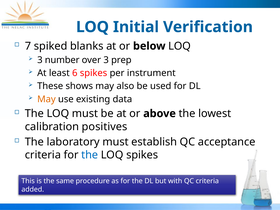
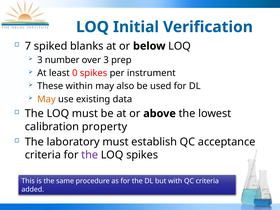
6: 6 -> 0 (75, 73)
shows: shows -> within (79, 86)
positives: positives -> property (105, 127)
the colour: blue -> purple (90, 155)
